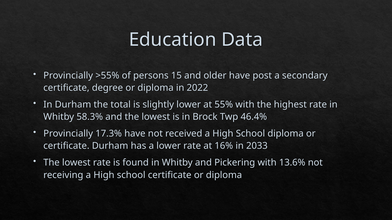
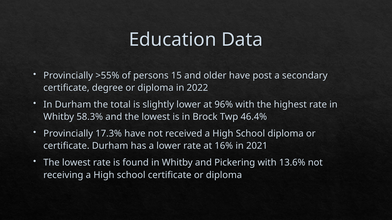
55%: 55% -> 96% (224, 105)
2033: 2033 -> 2021 (257, 146)
